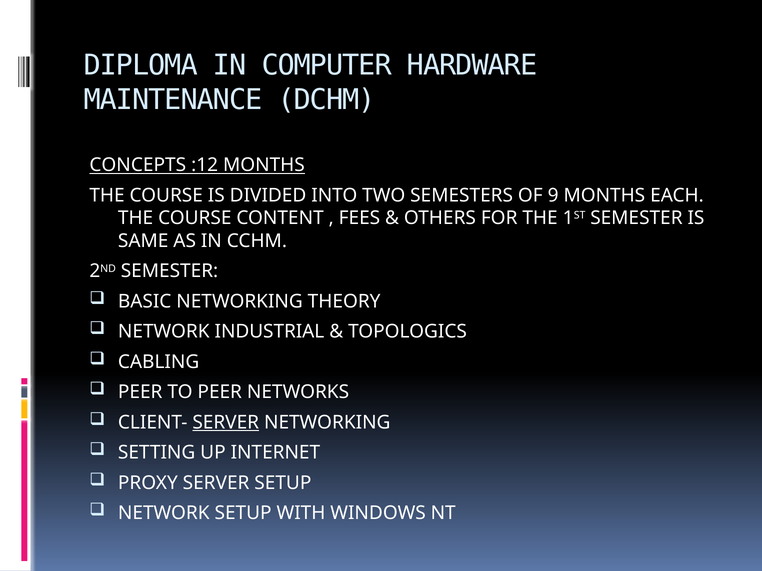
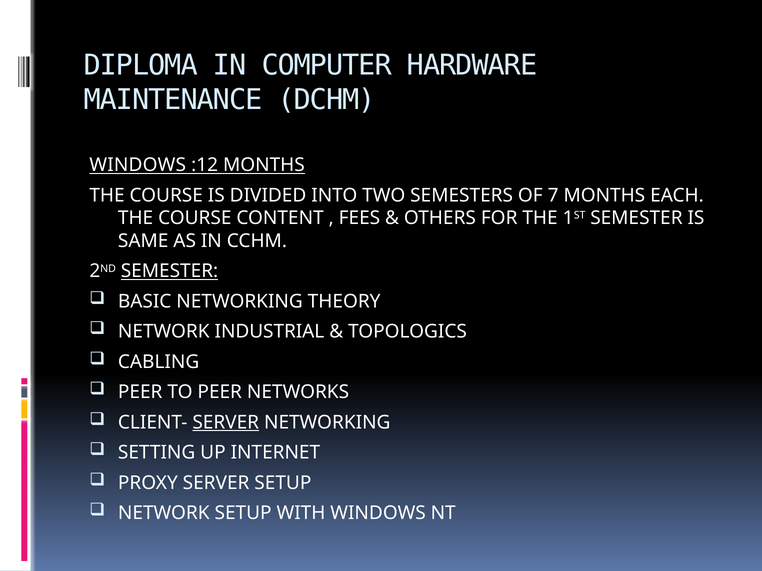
CONCEPTS: CONCEPTS -> WINDOWS (138, 165)
9: 9 -> 7 (553, 195)
SEMESTER underline: none -> present (169, 271)
